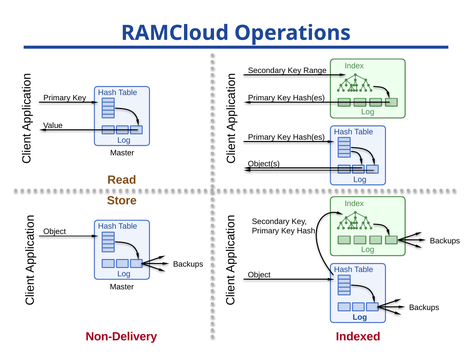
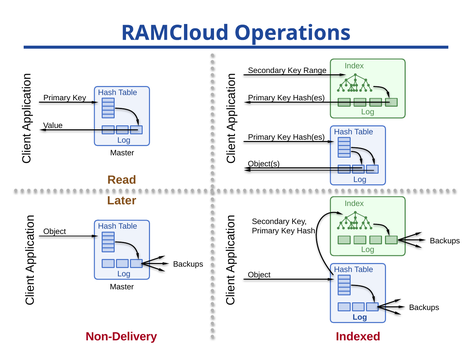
Store: Store -> Later (122, 201)
